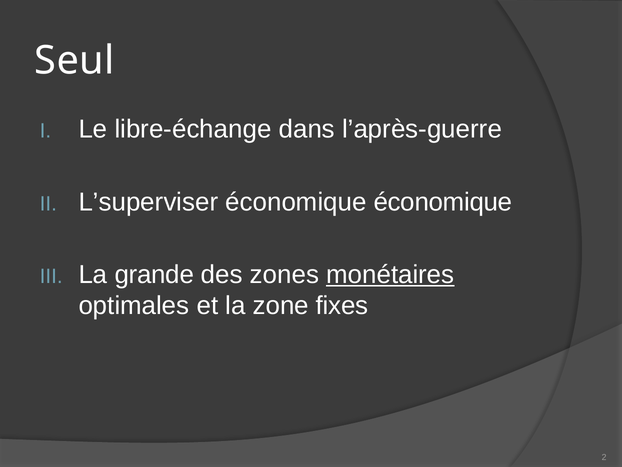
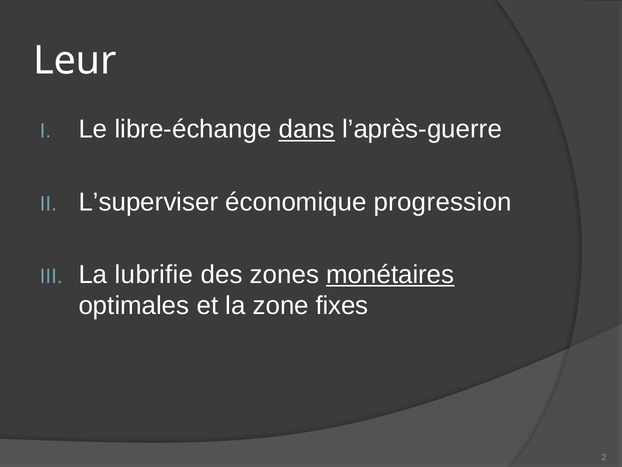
Seul: Seul -> Leur (75, 60)
dans underline: none -> present (307, 129)
économique économique: économique -> progression (443, 202)
grande: grande -> lubrifie (154, 274)
